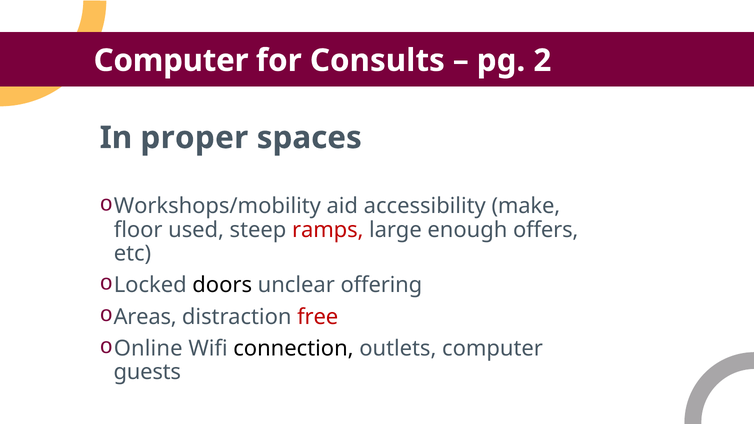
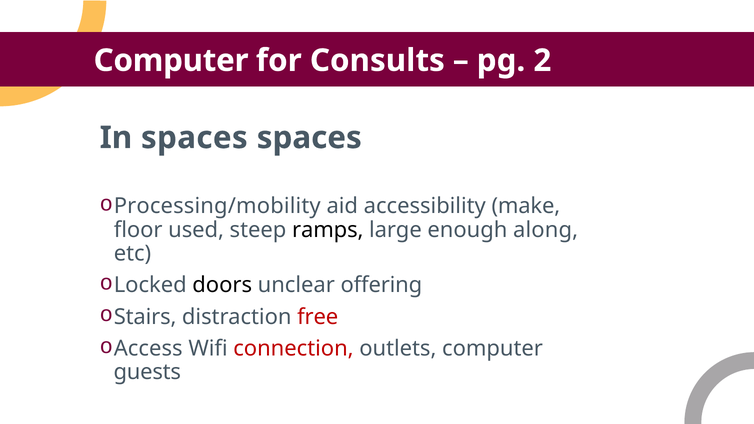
In proper: proper -> spaces (194, 138)
Workshops/mobility: Workshops/mobility -> Processing/mobility (217, 206)
ramps colour: red -> black (328, 230)
offers: offers -> along (546, 230)
Areas: Areas -> Stairs (145, 317)
Online: Online -> Access (148, 349)
connection colour: black -> red (293, 349)
